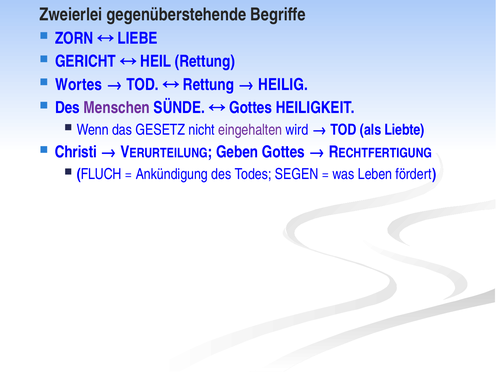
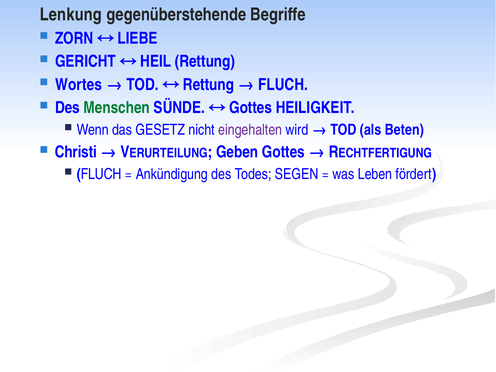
Zweierlei: Zweierlei -> Lenkung (71, 14)
HEILIG: HEILIG -> FLUCH (283, 85)
Menschen colour: purple -> green (117, 108)
Liebte: Liebte -> Beten (404, 130)
